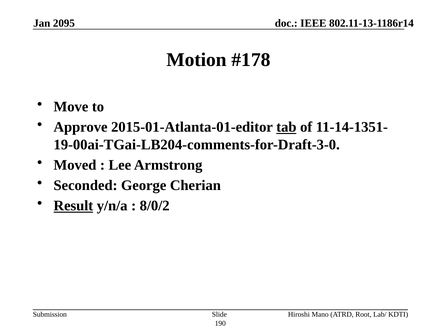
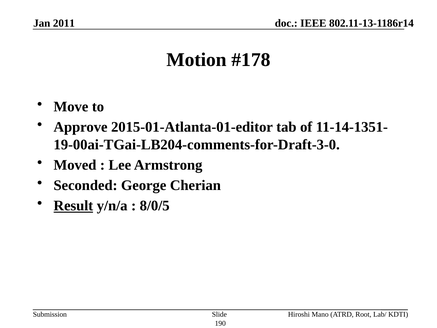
2095: 2095 -> 2011 (64, 23)
tab underline: present -> none (286, 127)
8/0/2: 8/0/2 -> 8/0/5 (155, 206)
